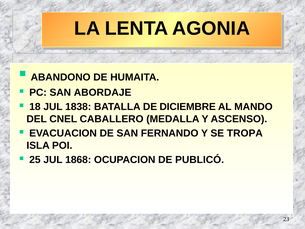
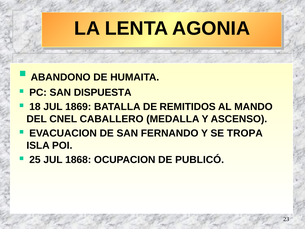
ABORDAJE: ABORDAJE -> DISPUESTA (103, 93)
1838: 1838 -> 1869 (78, 107)
DICIEMBRE: DICIEMBRE -> REMITIDOS (188, 107)
